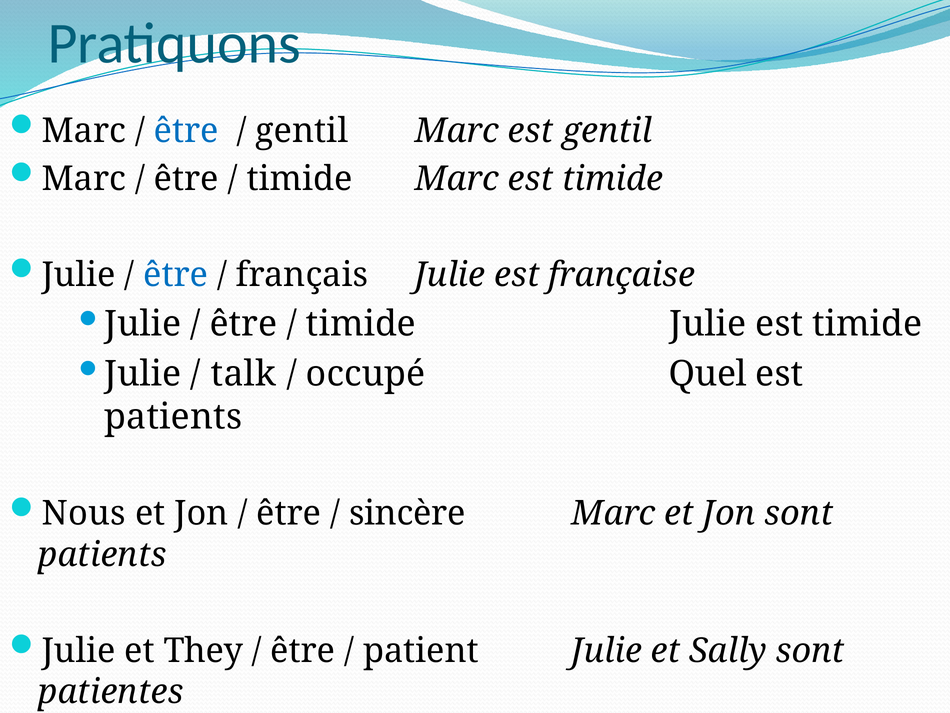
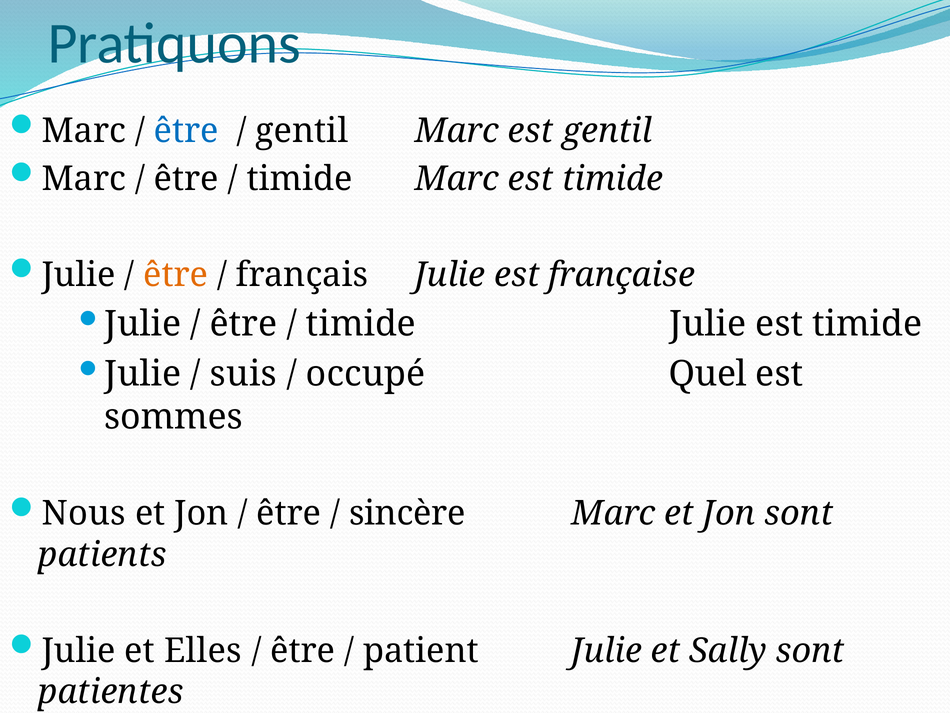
être colour: blue -> orange (176, 275)
talk: talk -> suis (243, 374)
patients: patients -> sommes (173, 416)
They: They -> Elles (203, 650)
